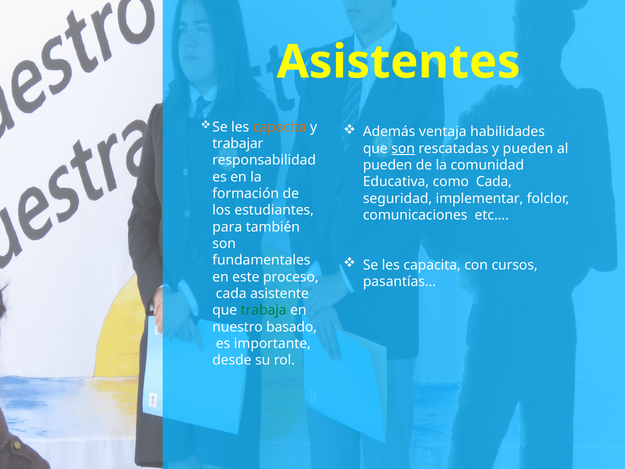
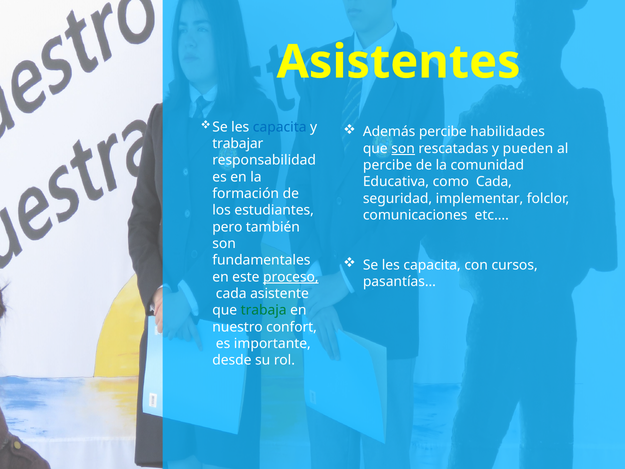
capacita colour: orange -> blue (280, 127)
Además ventaja: ventaja -> percibe (443, 132)
pueden: pueden -> percibe (387, 165)
para: para -> pero (227, 227)
proceso underline: none -> present (291, 277)
basado: basado -> confort (292, 327)
